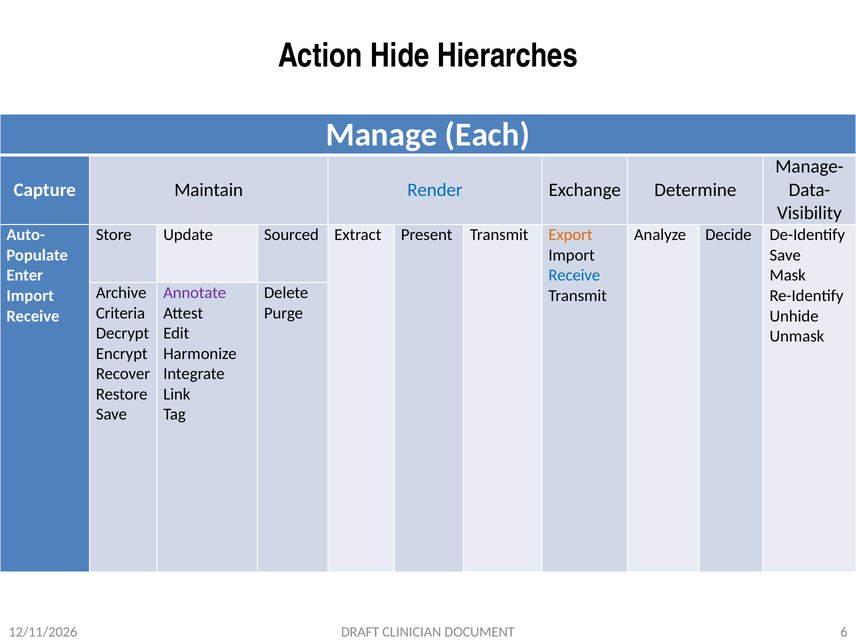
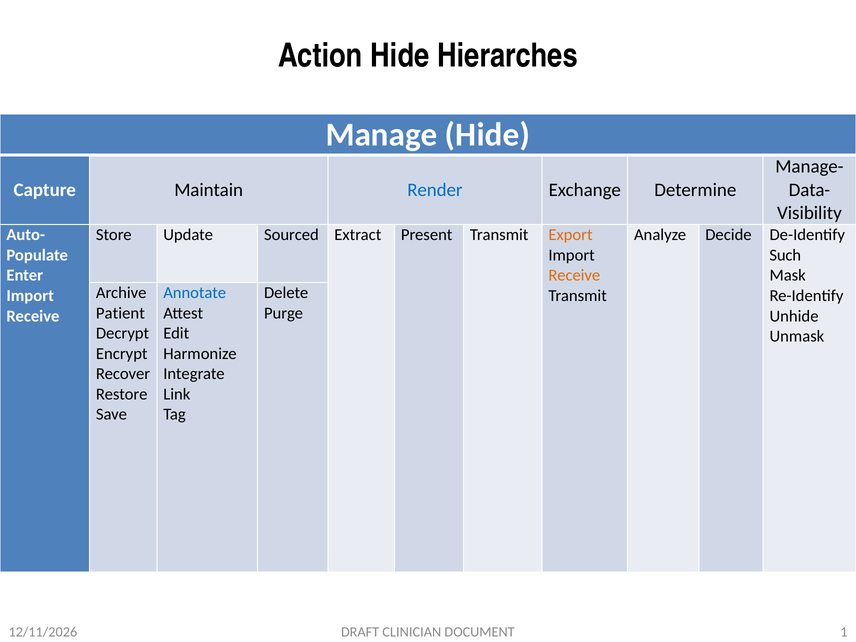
Manage Each: Each -> Hide (487, 135)
Save: Save -> Such (785, 255)
Receive colour: blue -> orange (574, 276)
Annotate colour: purple -> blue (195, 293)
Criteria: Criteria -> Patient (120, 313)
6: 6 -> 1 (844, 632)
